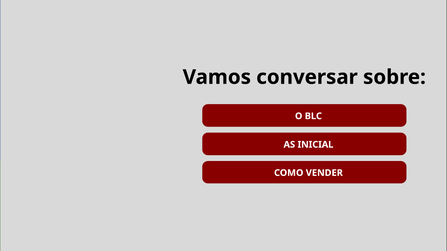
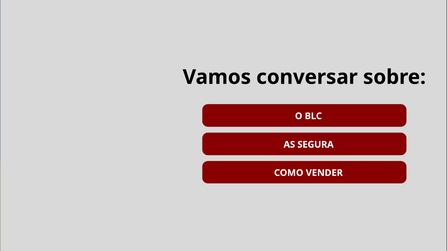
INICIAL: INICIAL -> SEGURA (316, 145)
